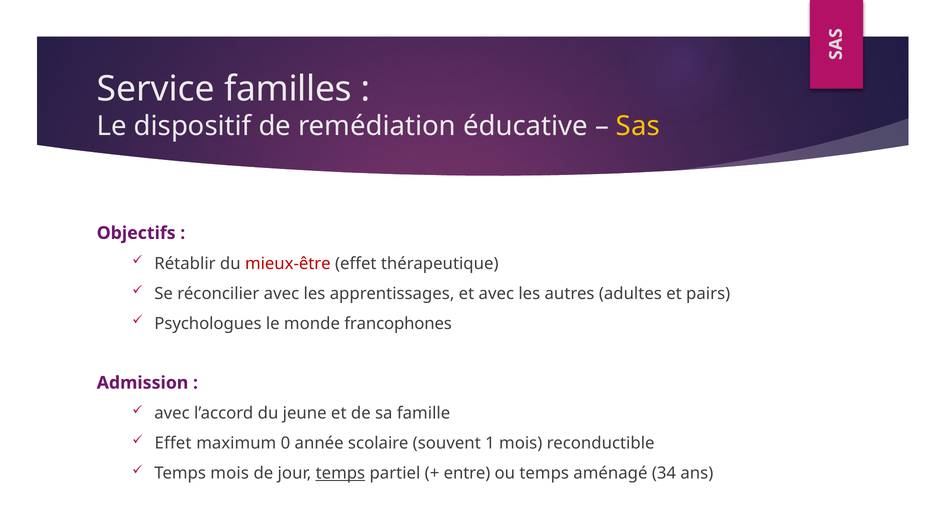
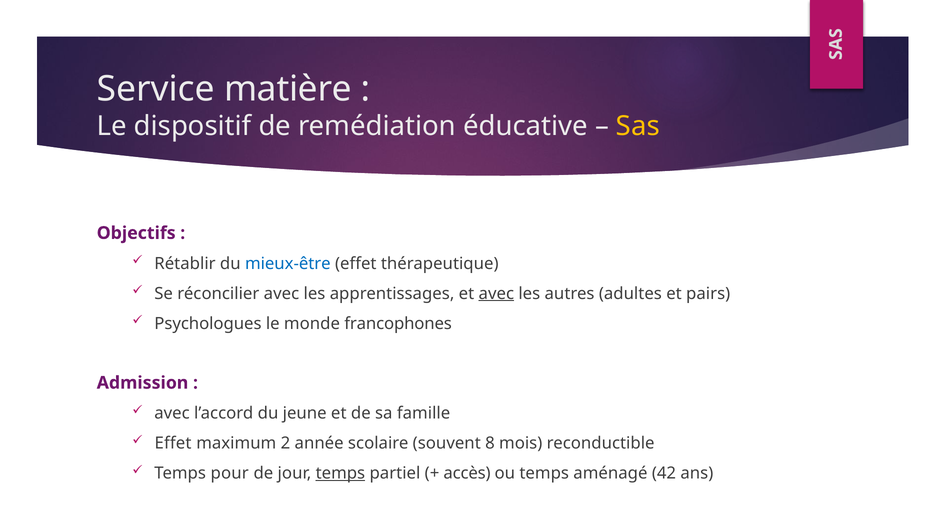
familles: familles -> matière (288, 89)
mieux-être colour: red -> blue (288, 264)
avec underline: none -> present (496, 294)
0: 0 -> 2 (285, 443)
1: 1 -> 8 (490, 443)
Temps mois: mois -> pour (230, 473)
entre: entre -> accès (467, 473)
34: 34 -> 42 (664, 473)
